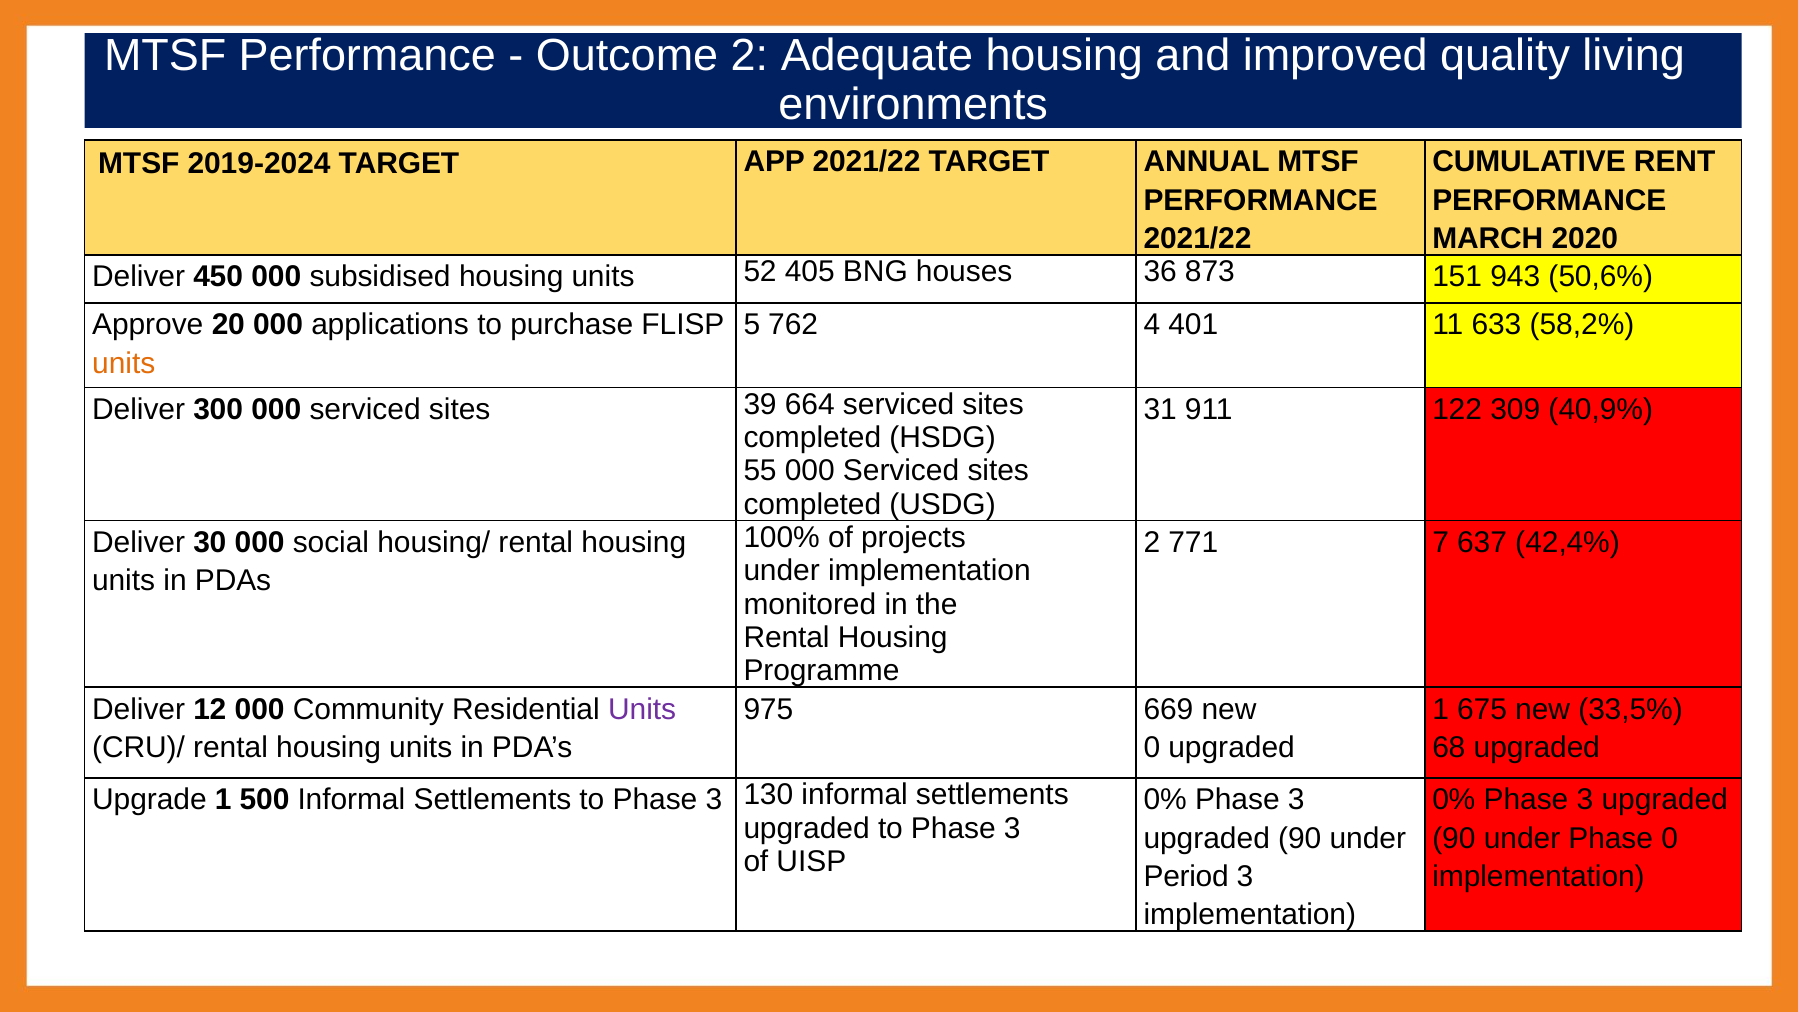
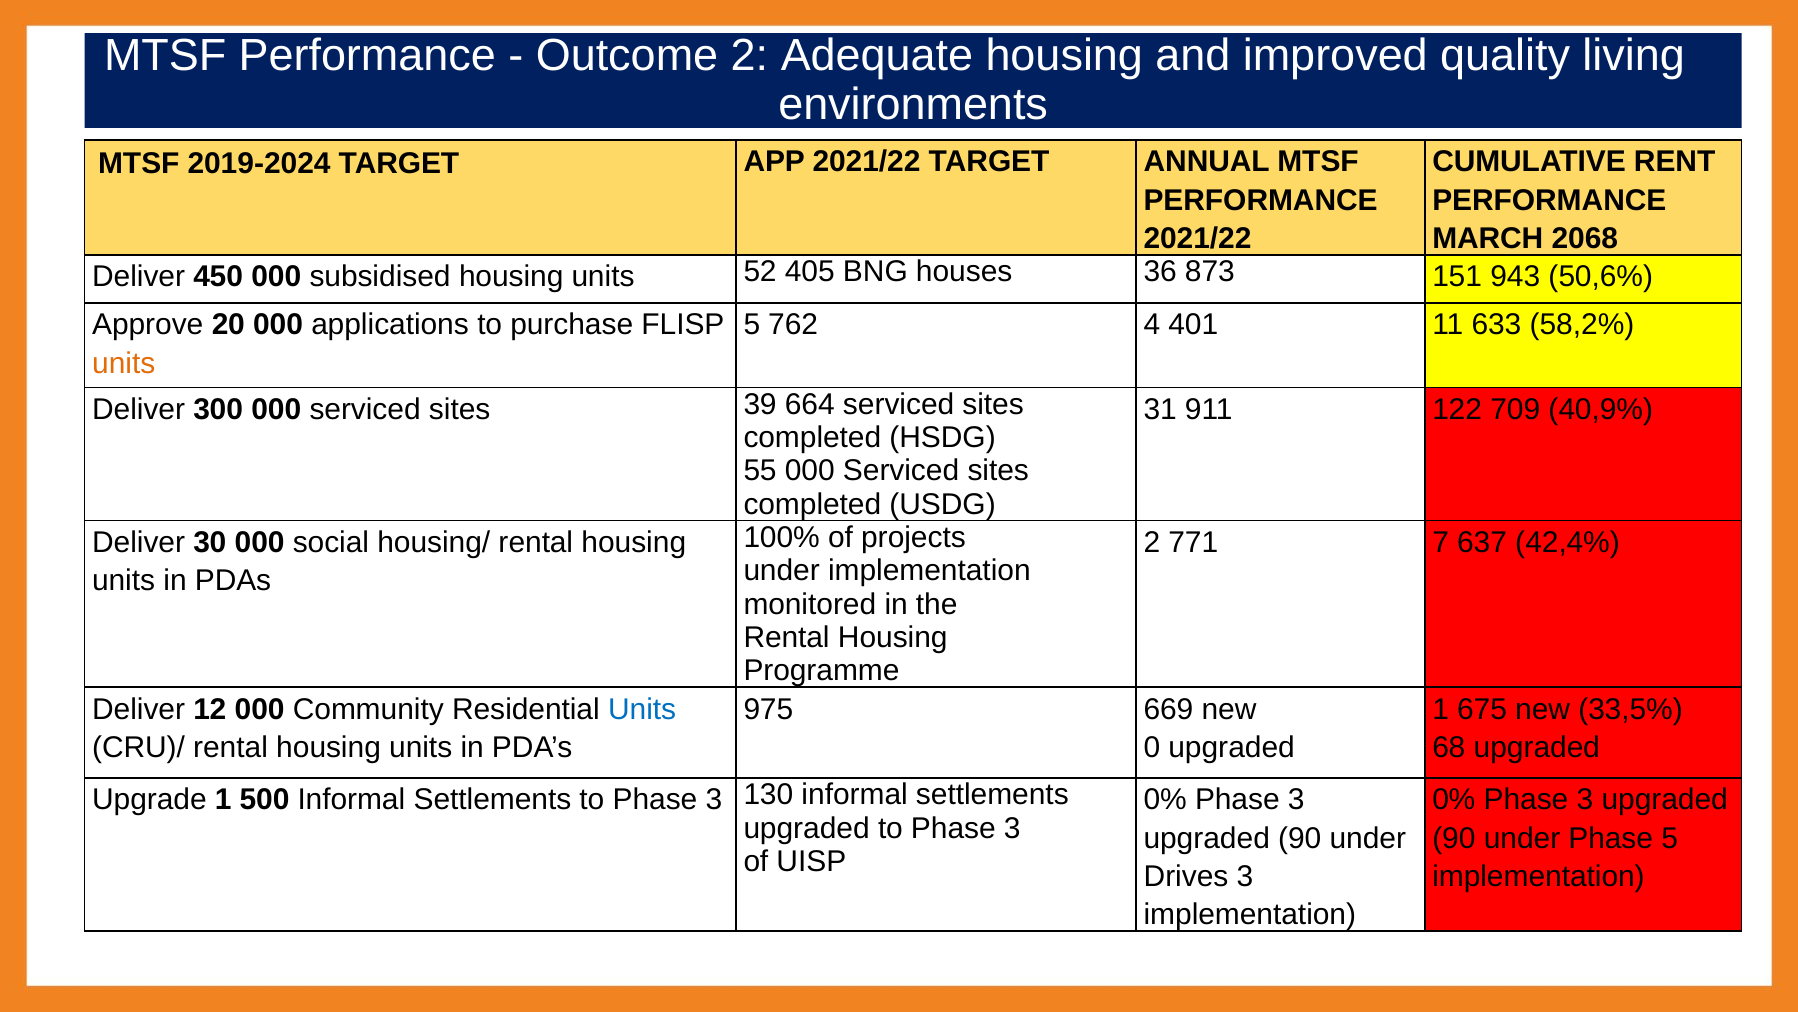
2020: 2020 -> 2068 (1585, 238)
309: 309 -> 709 (1515, 409)
Units colour: purple -> blue (642, 709)
Phase 0: 0 -> 5 (1670, 838)
Period: Period -> Drives (1186, 876)
